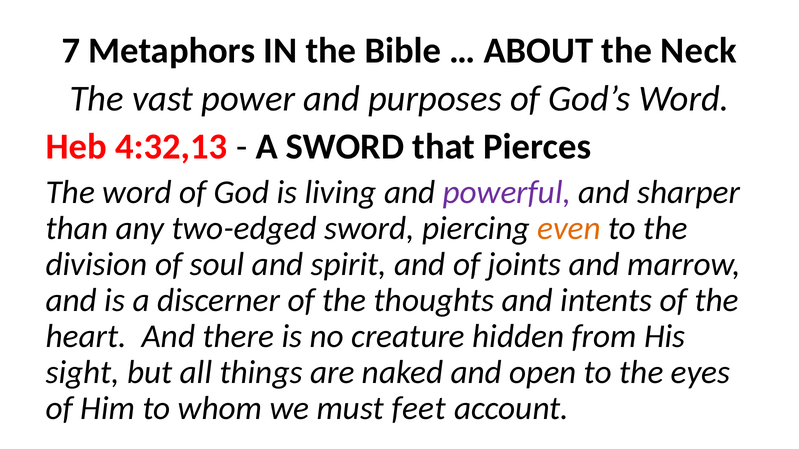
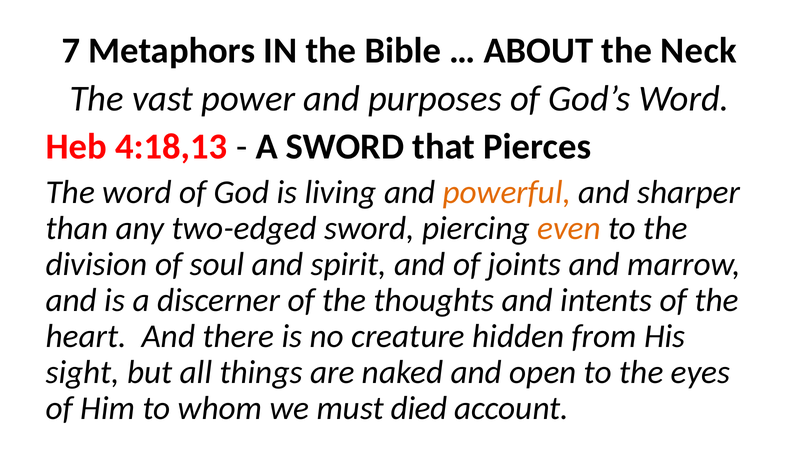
4:32,13: 4:32,13 -> 4:18,13 (171, 147)
powerful colour: purple -> orange (507, 193)
feet: feet -> died (419, 408)
